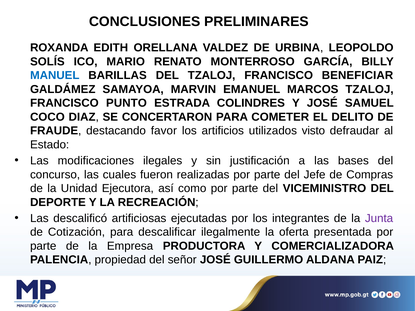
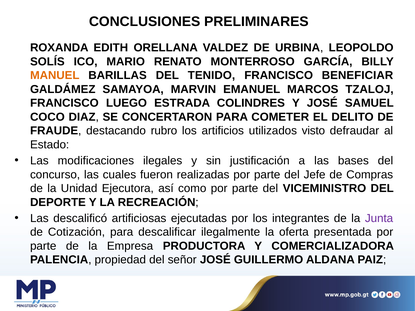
MANUEL colour: blue -> orange (55, 76)
DEL TZALOJ: TZALOJ -> TENIDO (211, 76)
PUNTO: PUNTO -> LUEGO (126, 103)
favor: favor -> rubro (164, 131)
